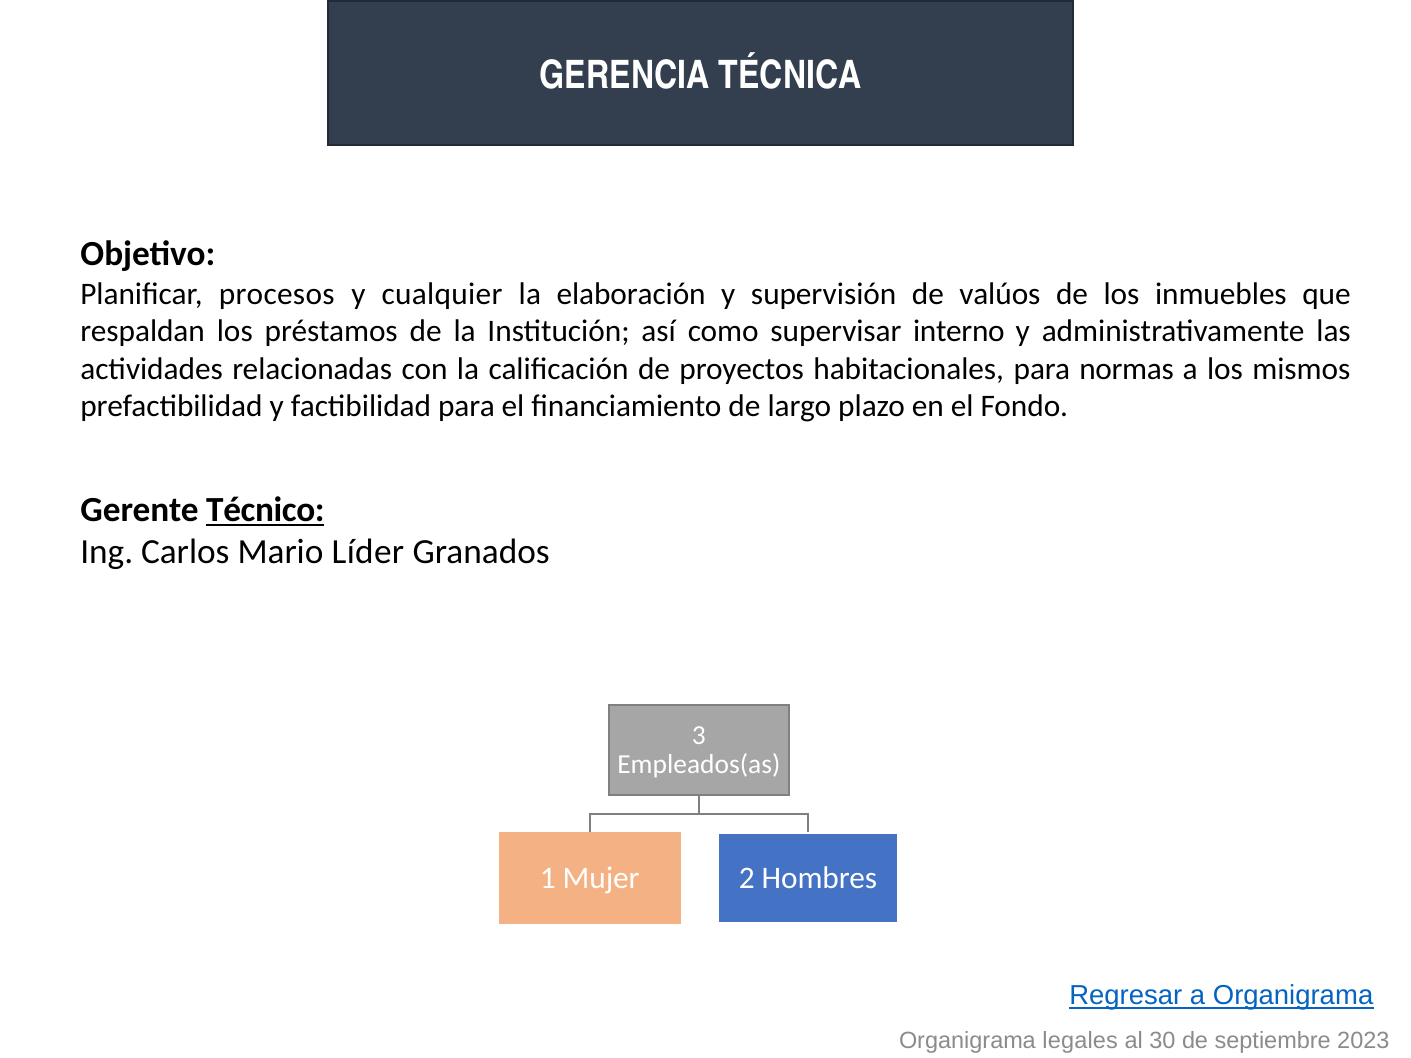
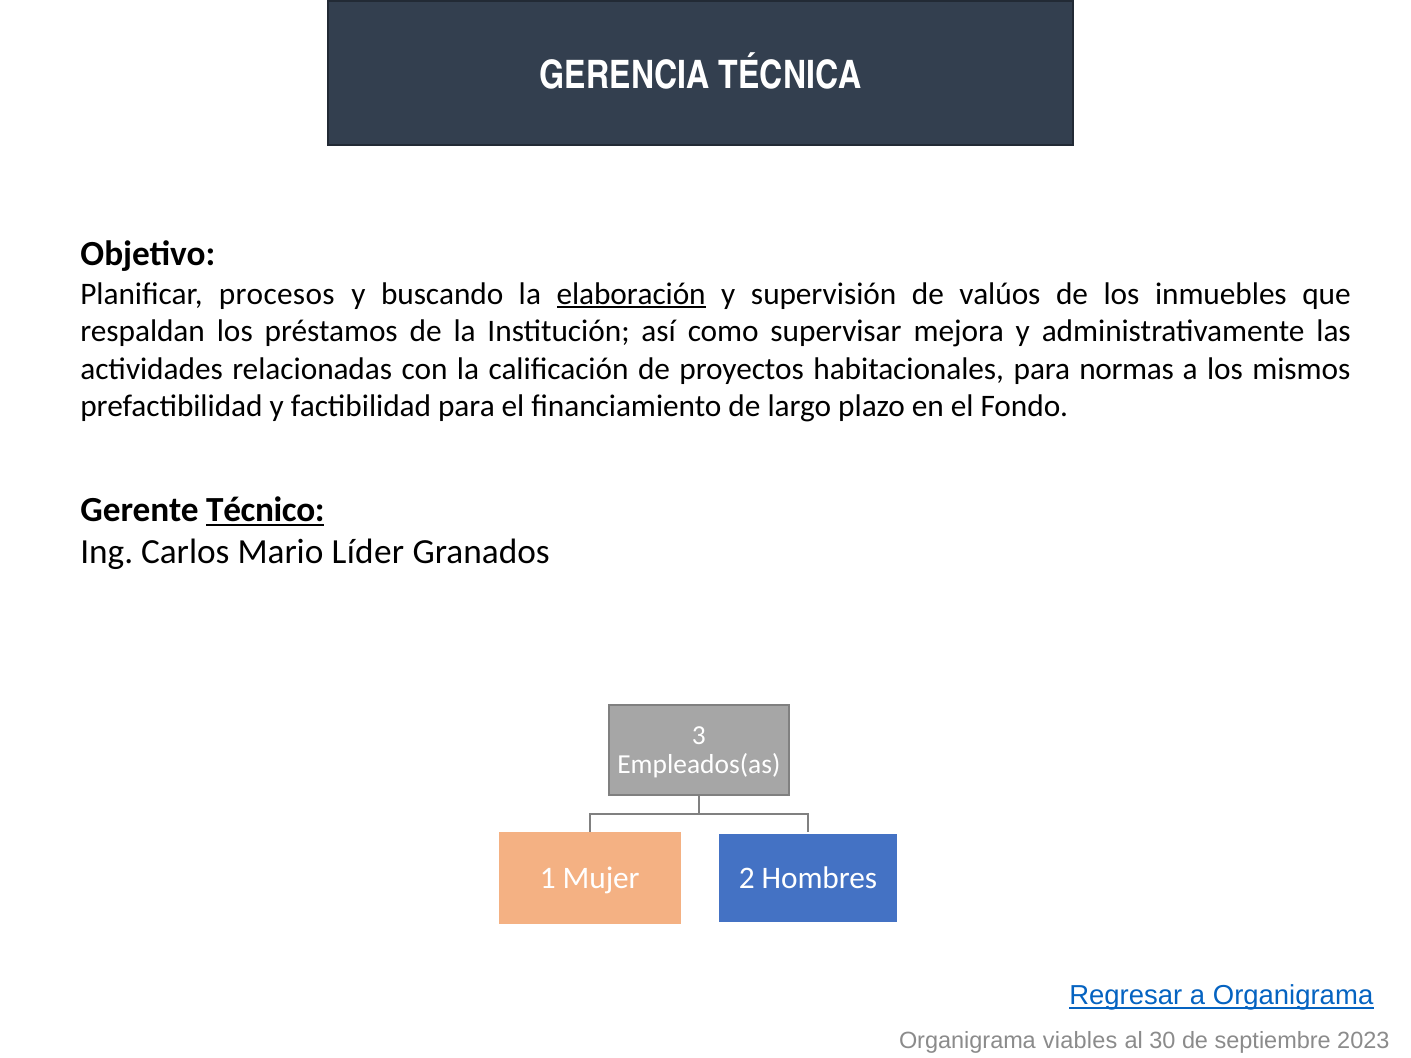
cualquier: cualquier -> buscando (442, 294)
elaboración underline: none -> present (631, 294)
interno: interno -> mejora (959, 331)
legales: legales -> viables (1080, 1041)
